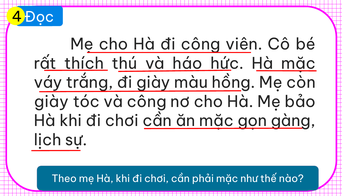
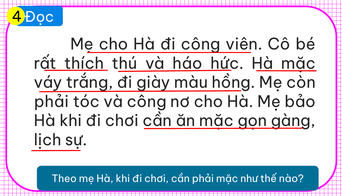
giày: giày -> phải (51, 102)
